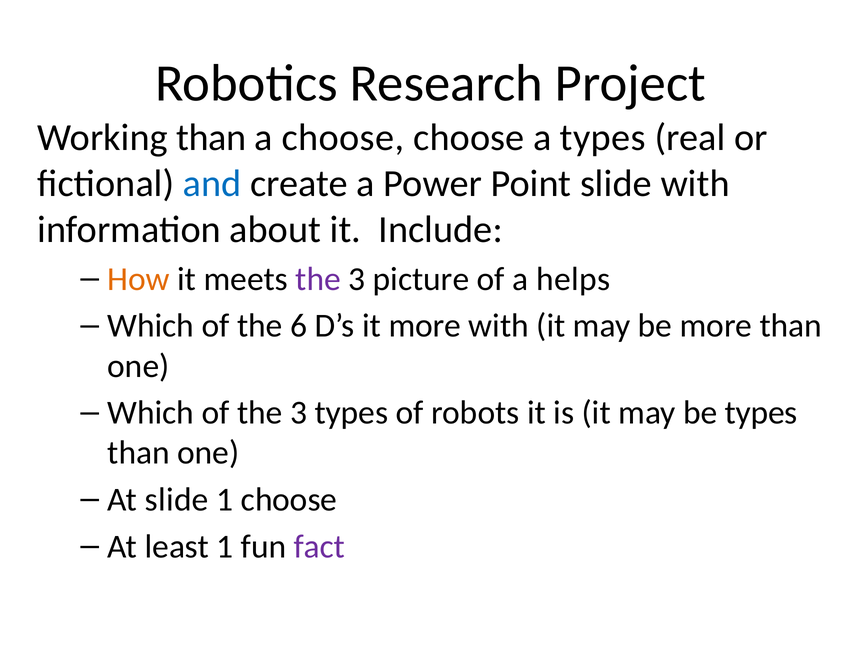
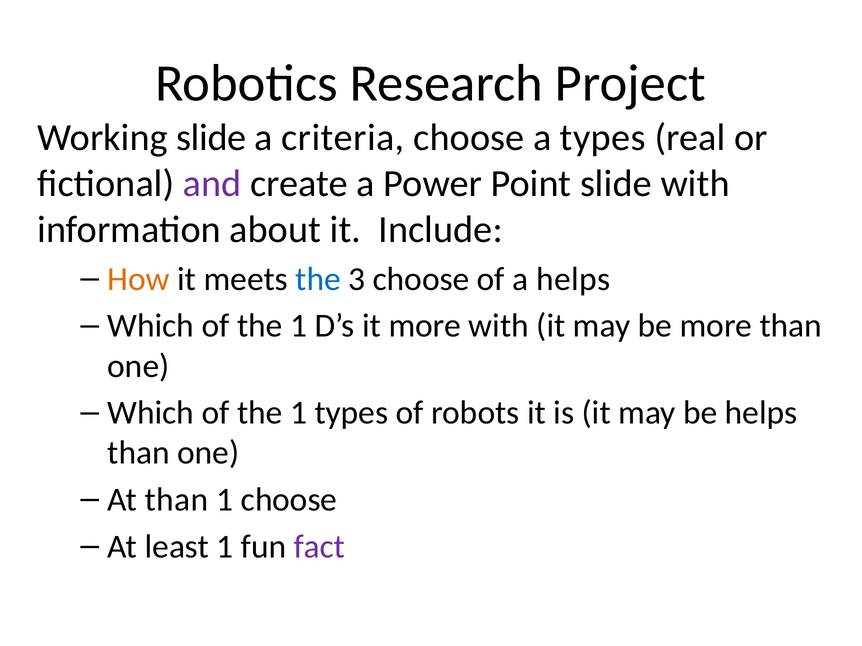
Working than: than -> slide (211, 138)
a choose: choose -> criteria (343, 138)
and colour: blue -> purple (212, 184)
the colour: purple -> blue (318, 279)
3 picture: picture -> choose (421, 279)
6: 6 -> 1 (299, 326)
3: 3 -> 1 (299, 413)
be types: types -> helps (761, 413)
At slide: slide -> than (177, 500)
